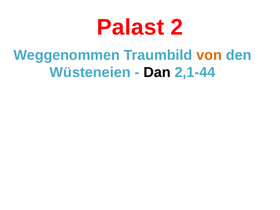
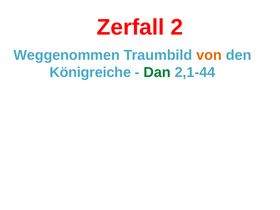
Palast: Palast -> Zerfall (131, 27)
Wüsteneien: Wüsteneien -> Königreiche (90, 72)
Dan colour: black -> green (157, 72)
